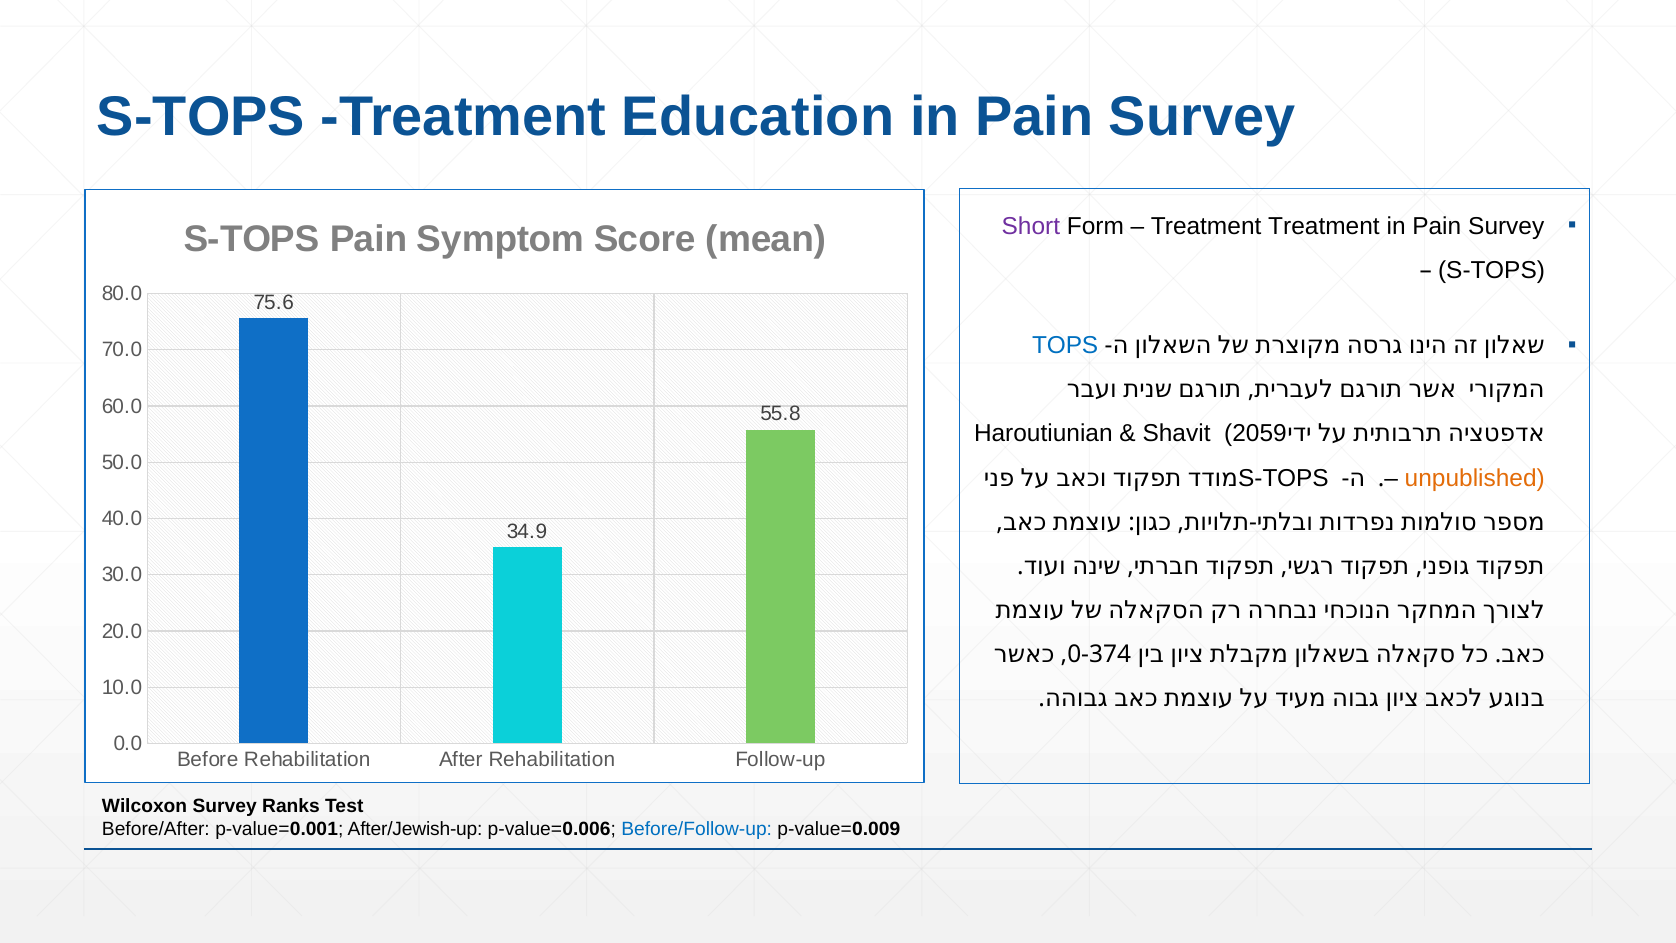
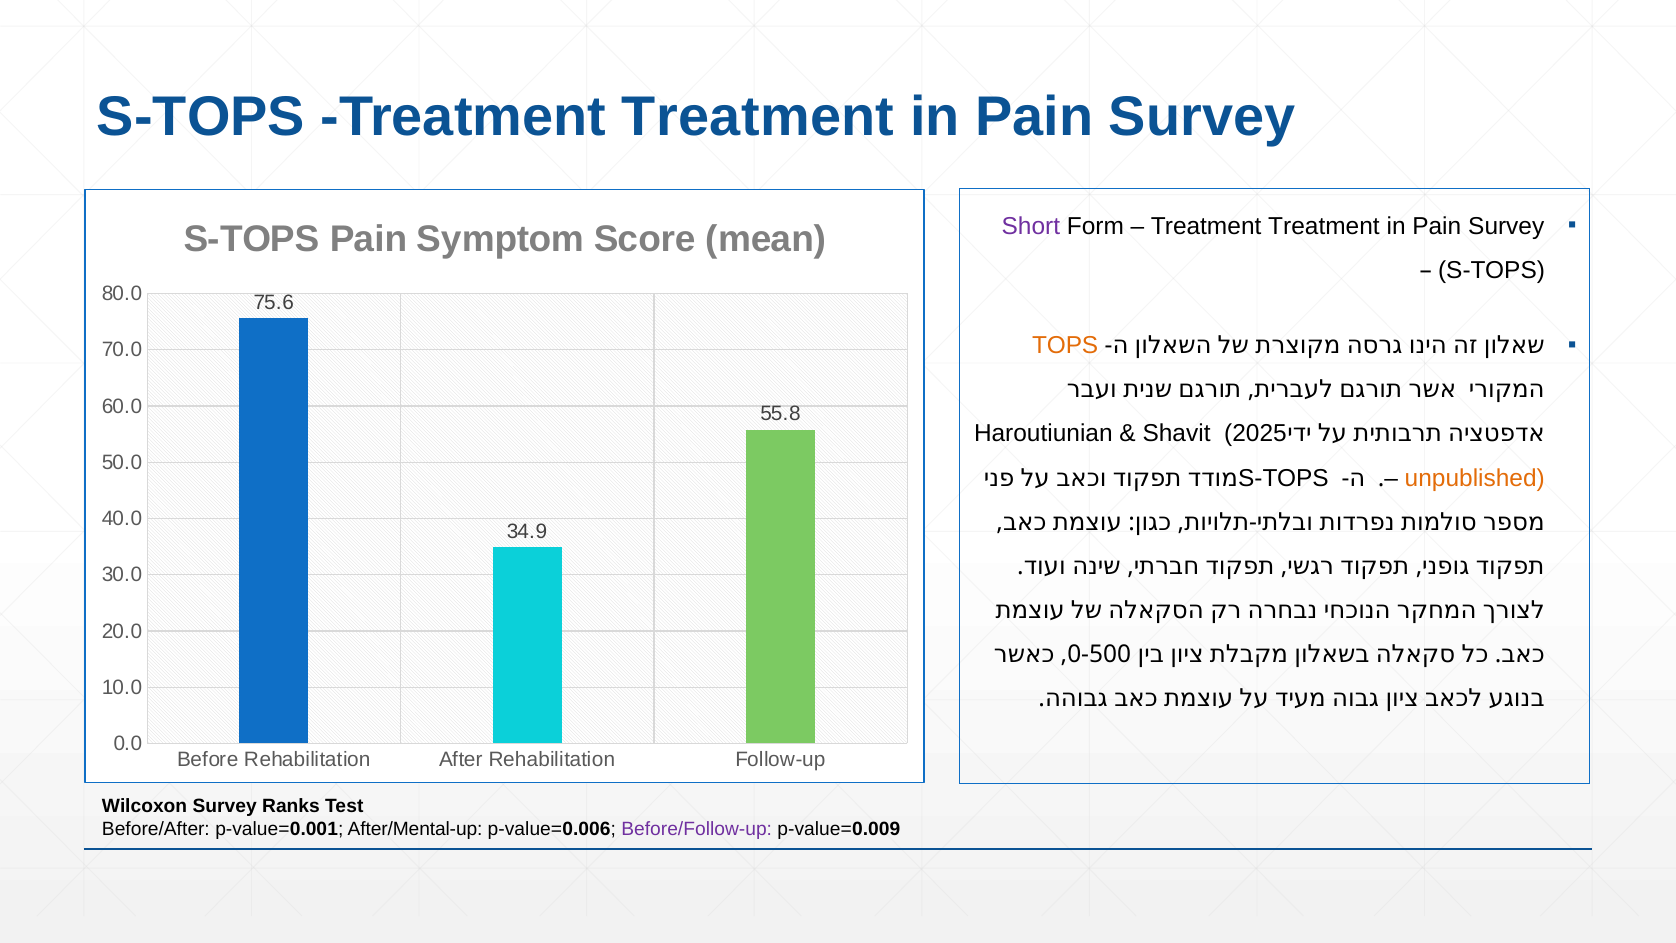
S-ТOPS Treatment Education: Education -> Treatment (758, 117)
TOPS colour: blue -> orange (1065, 346)
2059: 2059 -> 2025 (1255, 434)
0-374: 0-374 -> 0-500 (1099, 654)
After/Jewish-up: After/Jewish-up -> After/Mental-up (415, 829)
Before/Follow-up colour: blue -> purple (697, 829)
